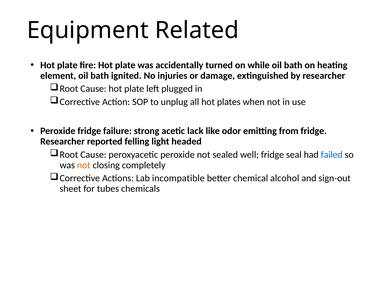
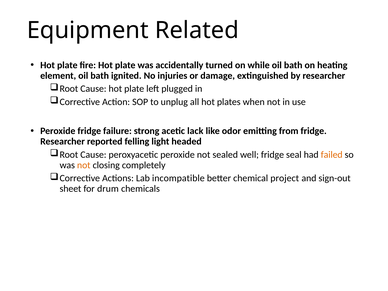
failed colour: blue -> orange (332, 155)
alcohol: alcohol -> project (285, 178)
tubes: tubes -> drum (108, 189)
